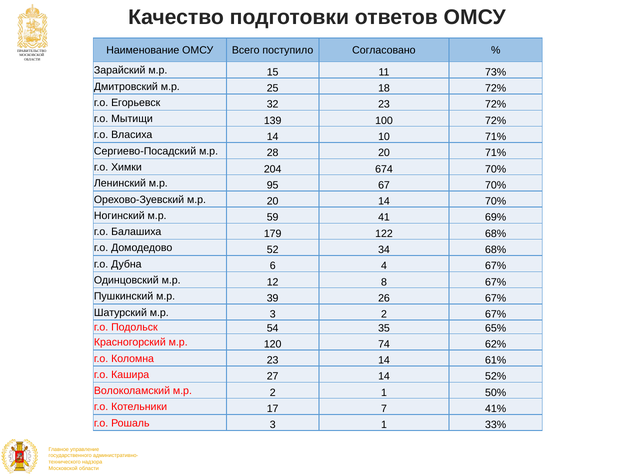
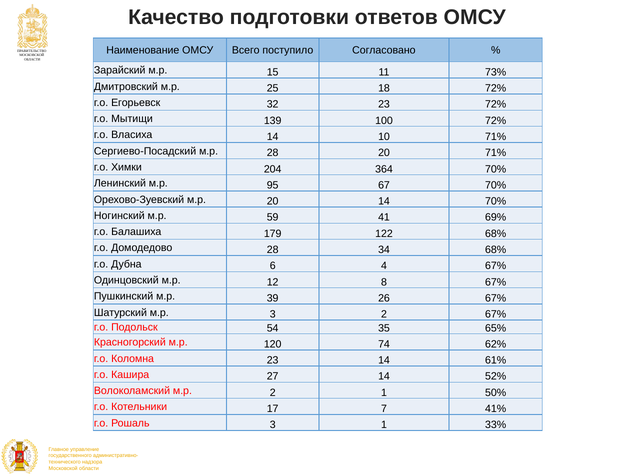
674: 674 -> 364 (384, 169)
Домодедово 52: 52 -> 28 (273, 250)
